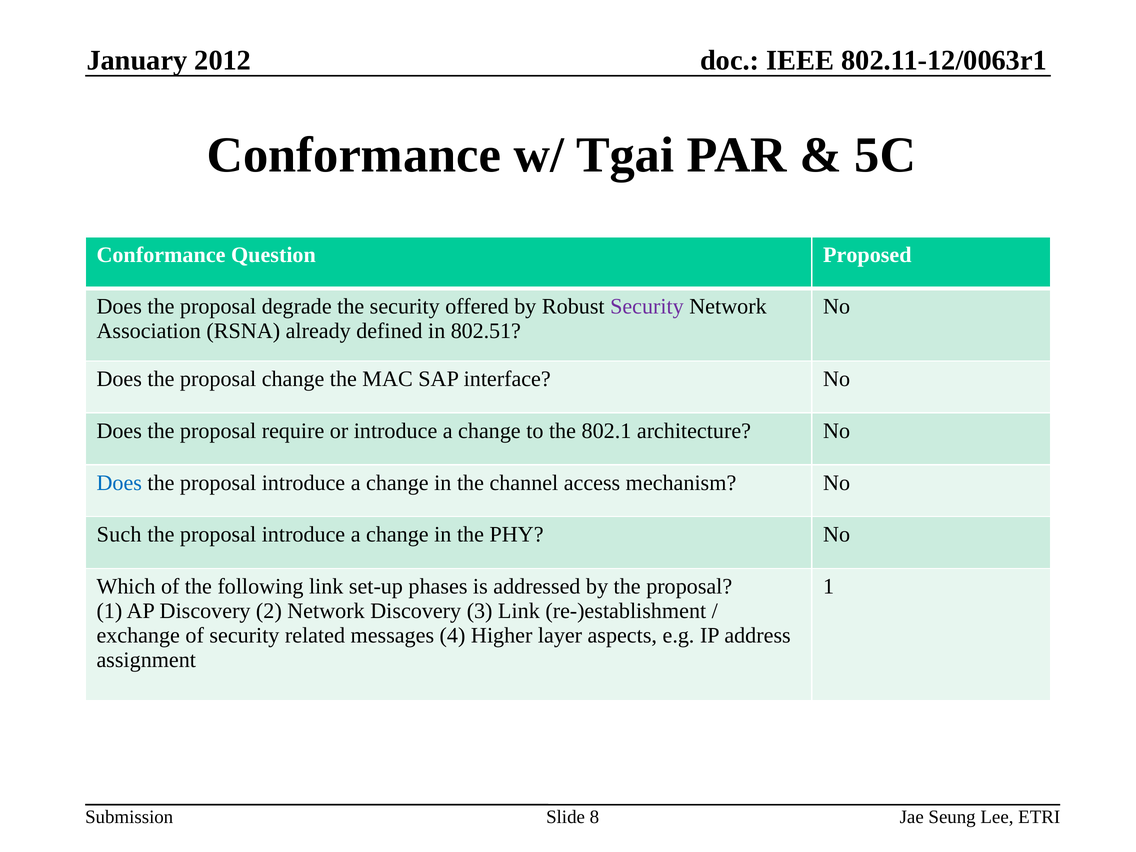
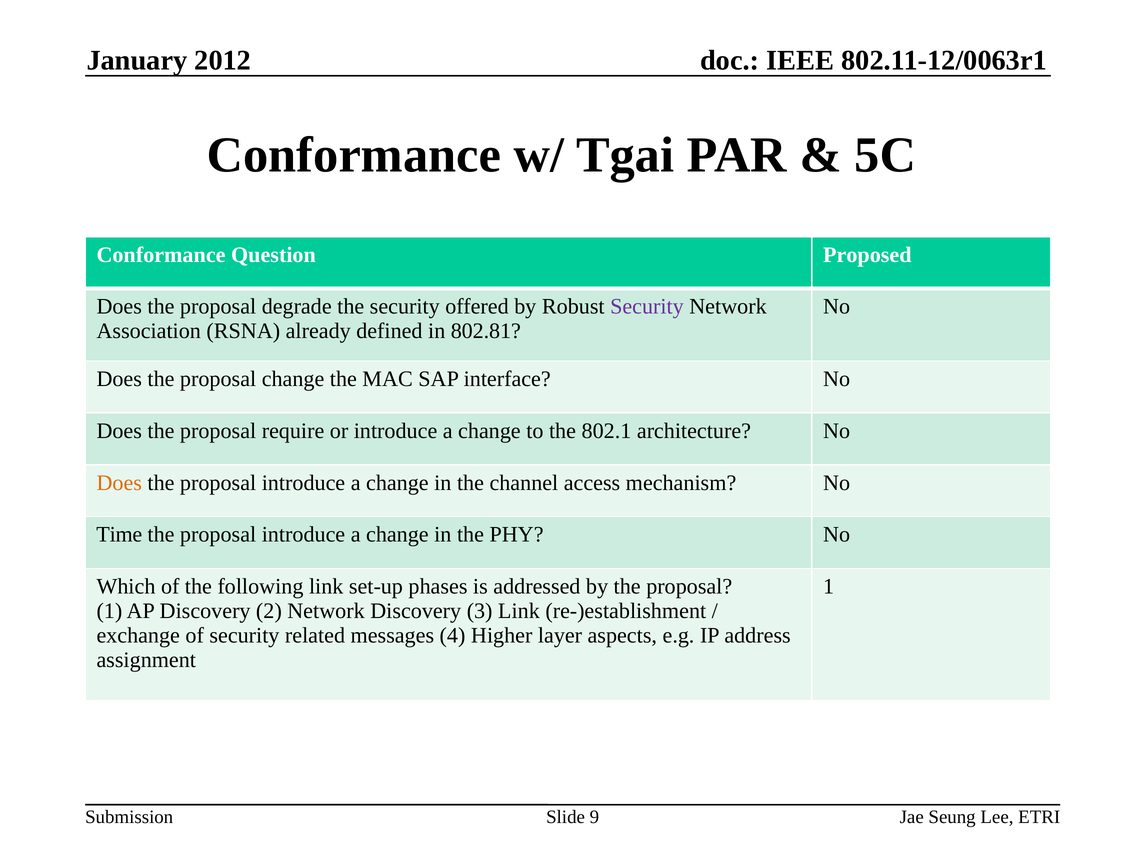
802.51: 802.51 -> 802.81 (486, 331)
Does colour: blue -> orange (119, 483)
Such: Such -> Time (119, 535)
8: 8 -> 9 (594, 817)
